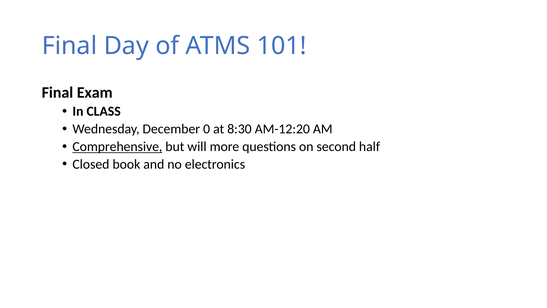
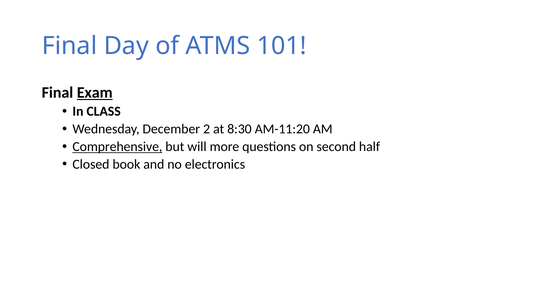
Exam underline: none -> present (95, 92)
0: 0 -> 2 (207, 129)
AM-12:20: AM-12:20 -> AM-11:20 (282, 129)
